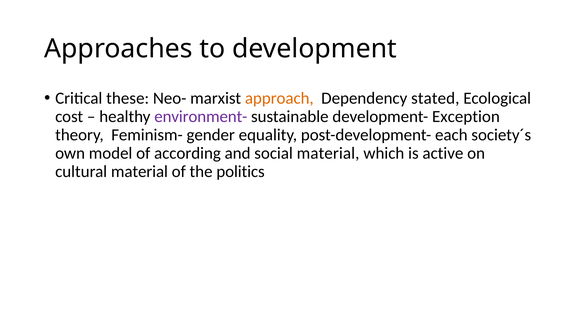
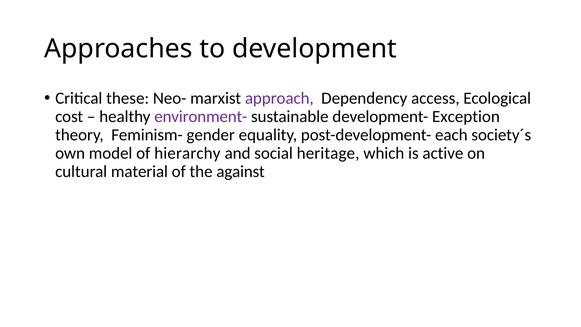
approach colour: orange -> purple (279, 98)
stated: stated -> access (435, 98)
according: according -> hierarchy (187, 153)
social material: material -> heritage (328, 153)
politics: politics -> against (241, 171)
